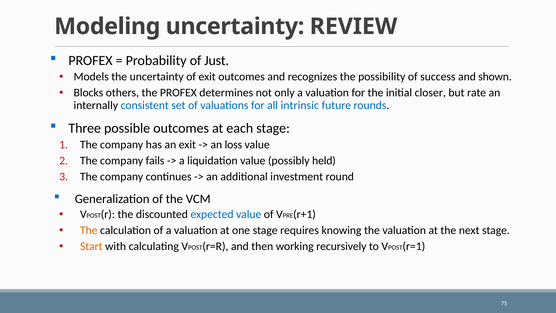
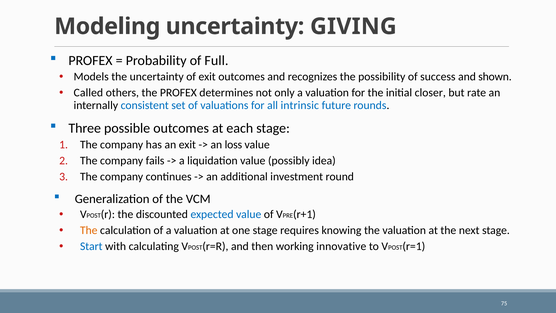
REVIEW: REVIEW -> GIVING (353, 26)
Just: Just -> Full (216, 61)
Blocks: Blocks -> Called (88, 93)
held: held -> idea (324, 160)
Start colour: orange -> blue (91, 246)
recursively: recursively -> innovative (341, 246)
